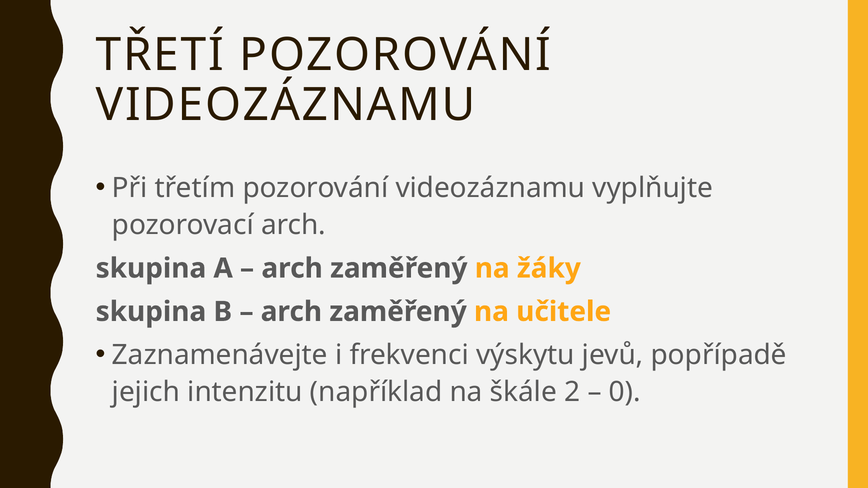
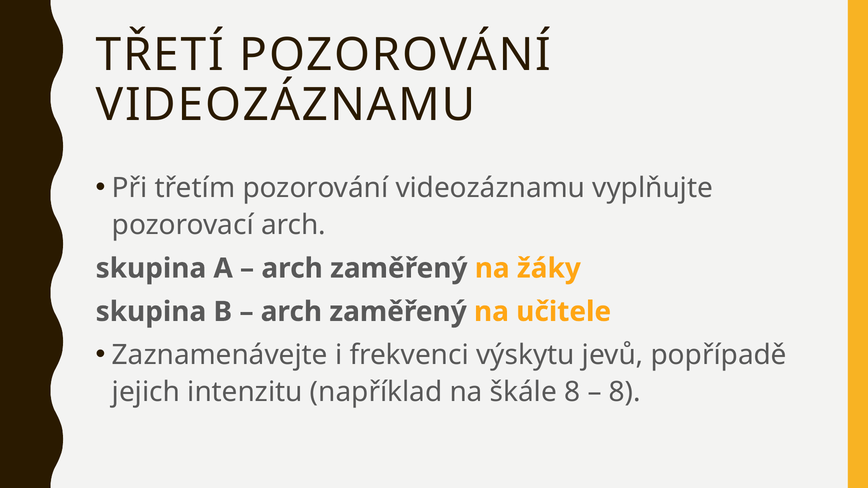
škále 2: 2 -> 8 (572, 392)
0: 0 -> 8 (625, 392)
